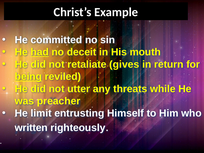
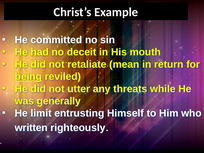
had underline: present -> none (40, 52)
gives: gives -> mean (124, 64)
preacher: preacher -> generally (59, 101)
